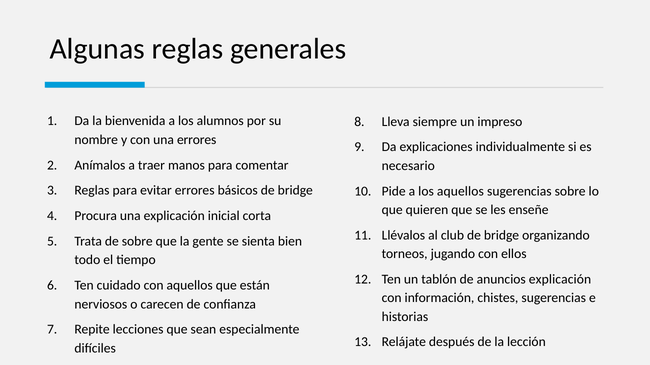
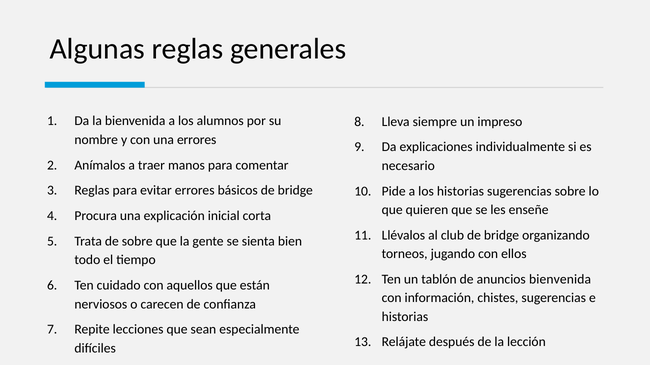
los aquellos: aquellos -> historias (460, 191)
anuncios explicación: explicación -> bienvenida (560, 280)
